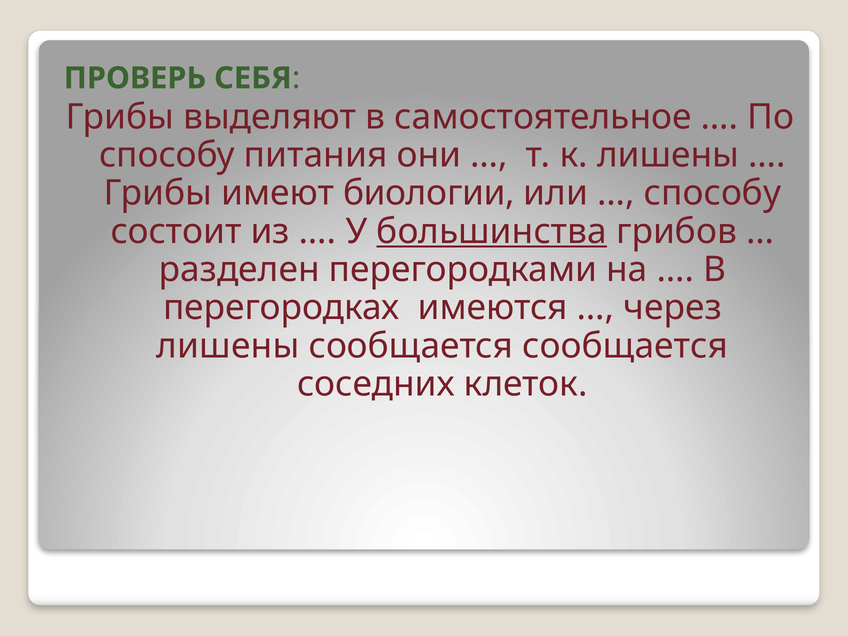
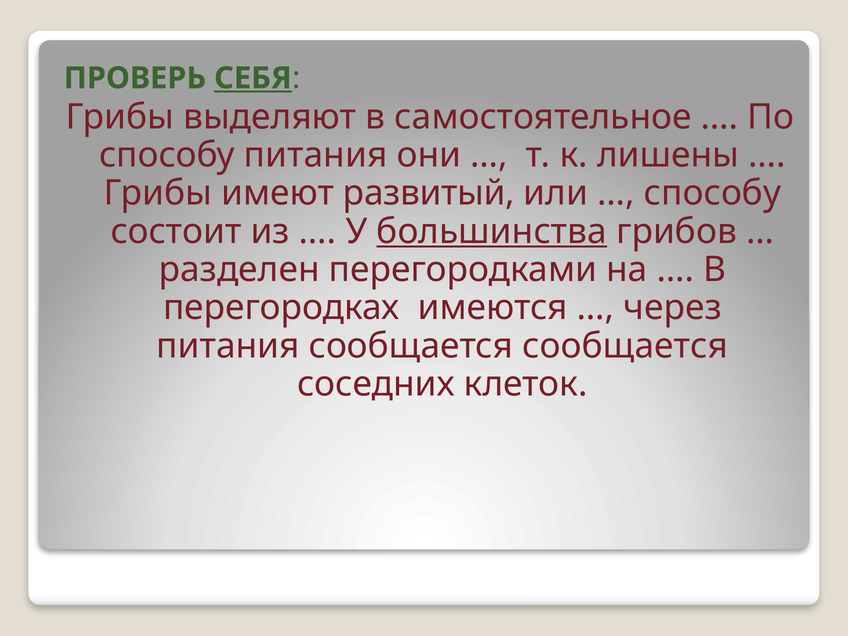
СЕБЯ underline: none -> present (253, 78)
биологии: биологии -> развитый (429, 193)
лишены: лишены -> питания (228, 346)
